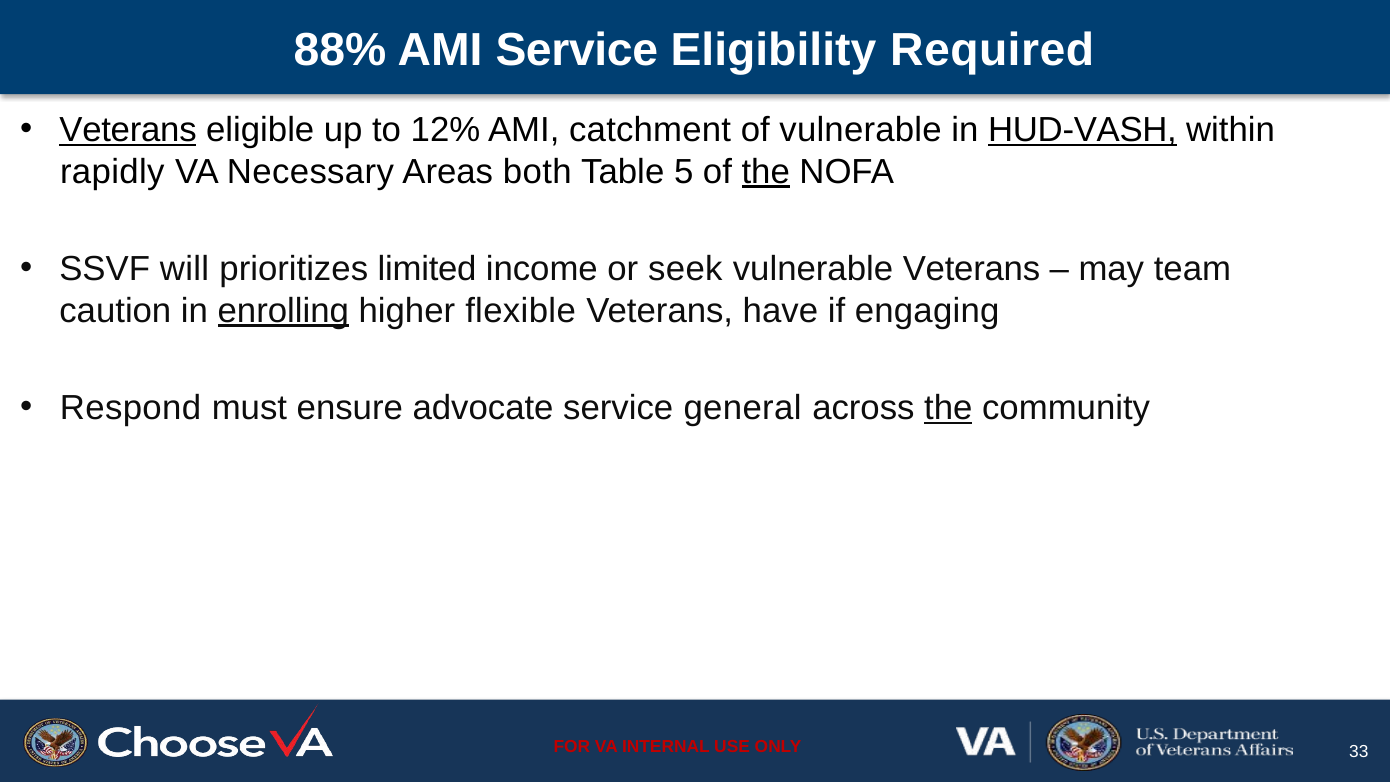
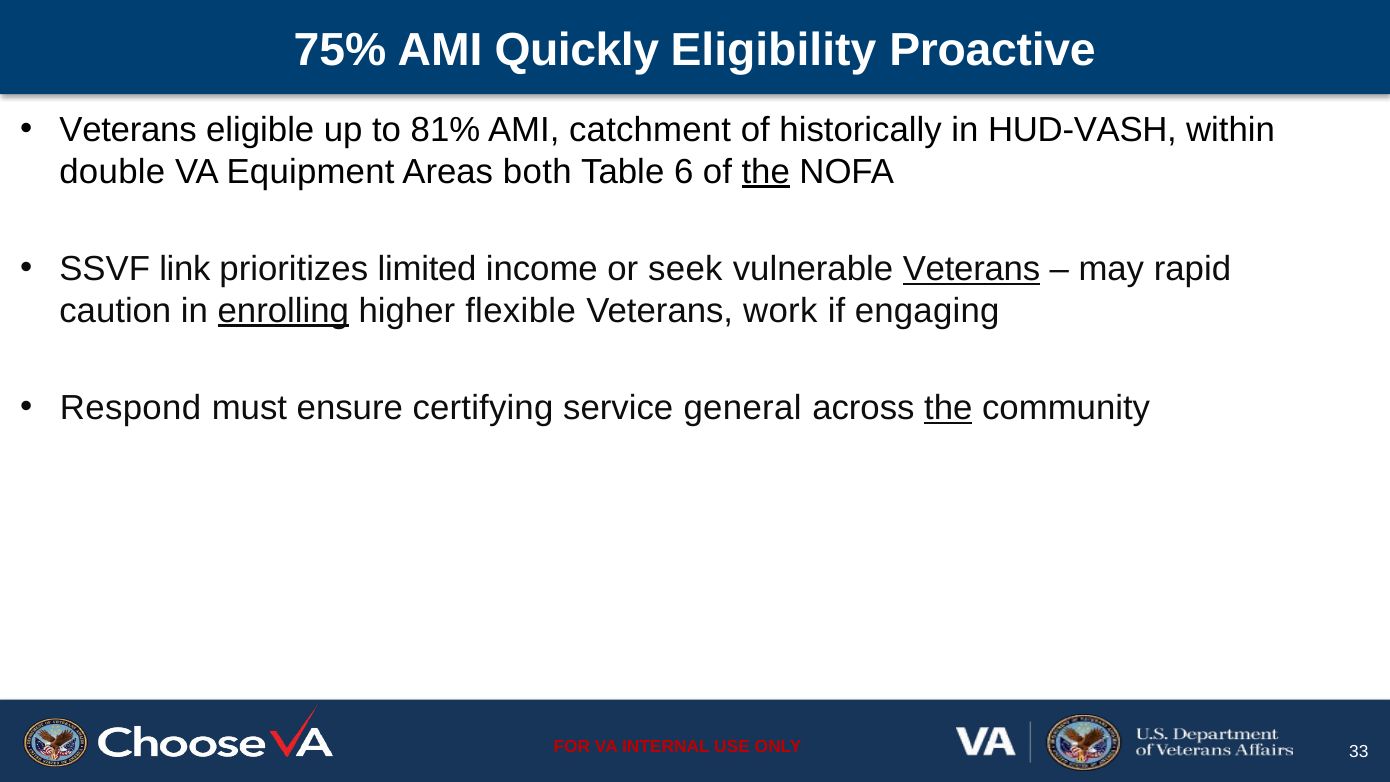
88%: 88% -> 75% (340, 50)
AMI Service: Service -> Quickly (577, 50)
Required: Required -> Proactive (992, 50)
Veterans underline: present -> none (128, 130)
12%: 12% -> 81% (446, 130)
of vulnerable: vulnerable -> historically (861, 130)
HUD-VASH underline: present -> none (1082, 130)
rapidly: rapidly -> double (112, 172)
Necessary: Necessary -> Equipment (311, 172)
5: 5 -> 6 (684, 172)
will: will -> link (185, 269)
Veterans underline: none -> present (971, 269)
team: team -> rapid (1192, 269)
have: have -> work (780, 311)
advocate: advocate -> certifying (483, 408)
